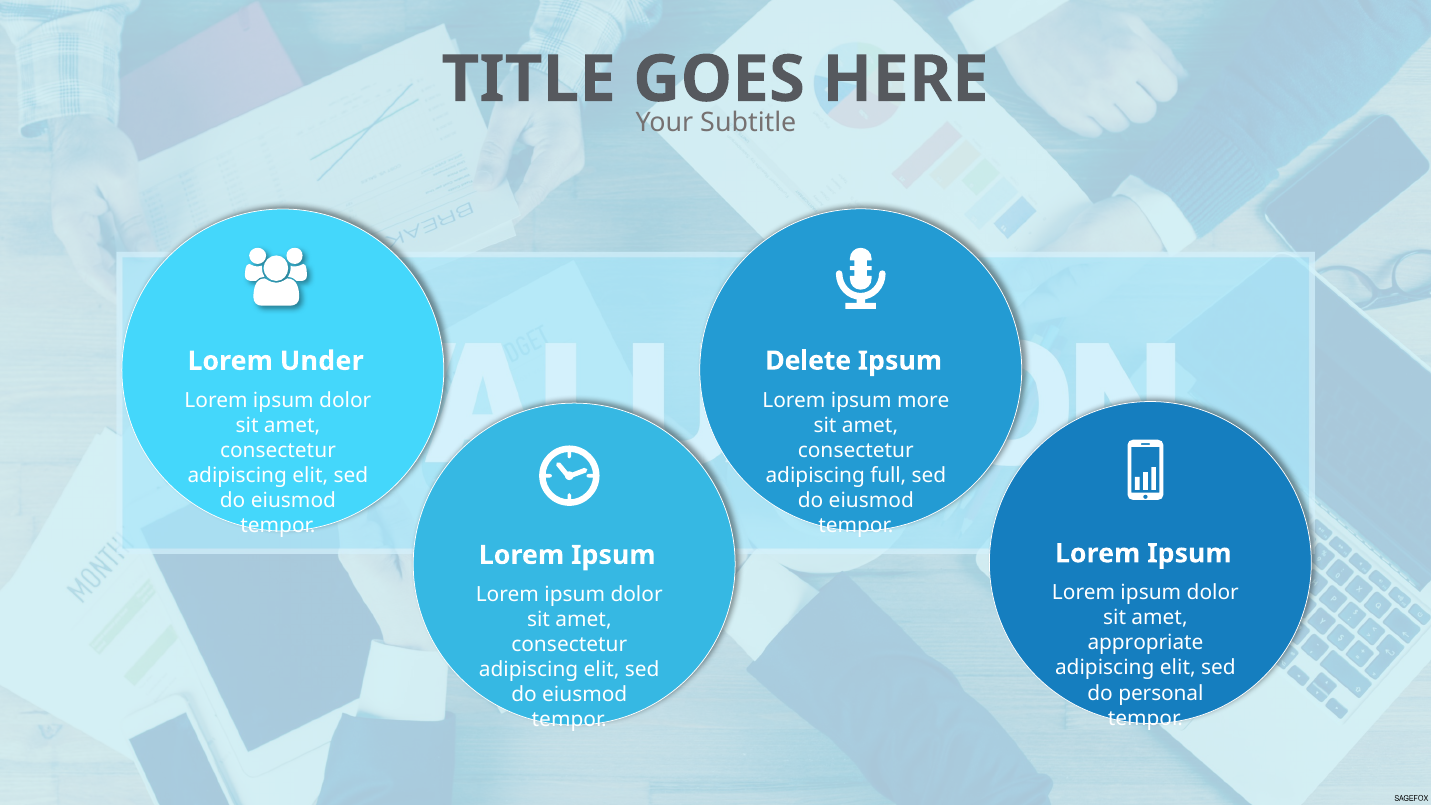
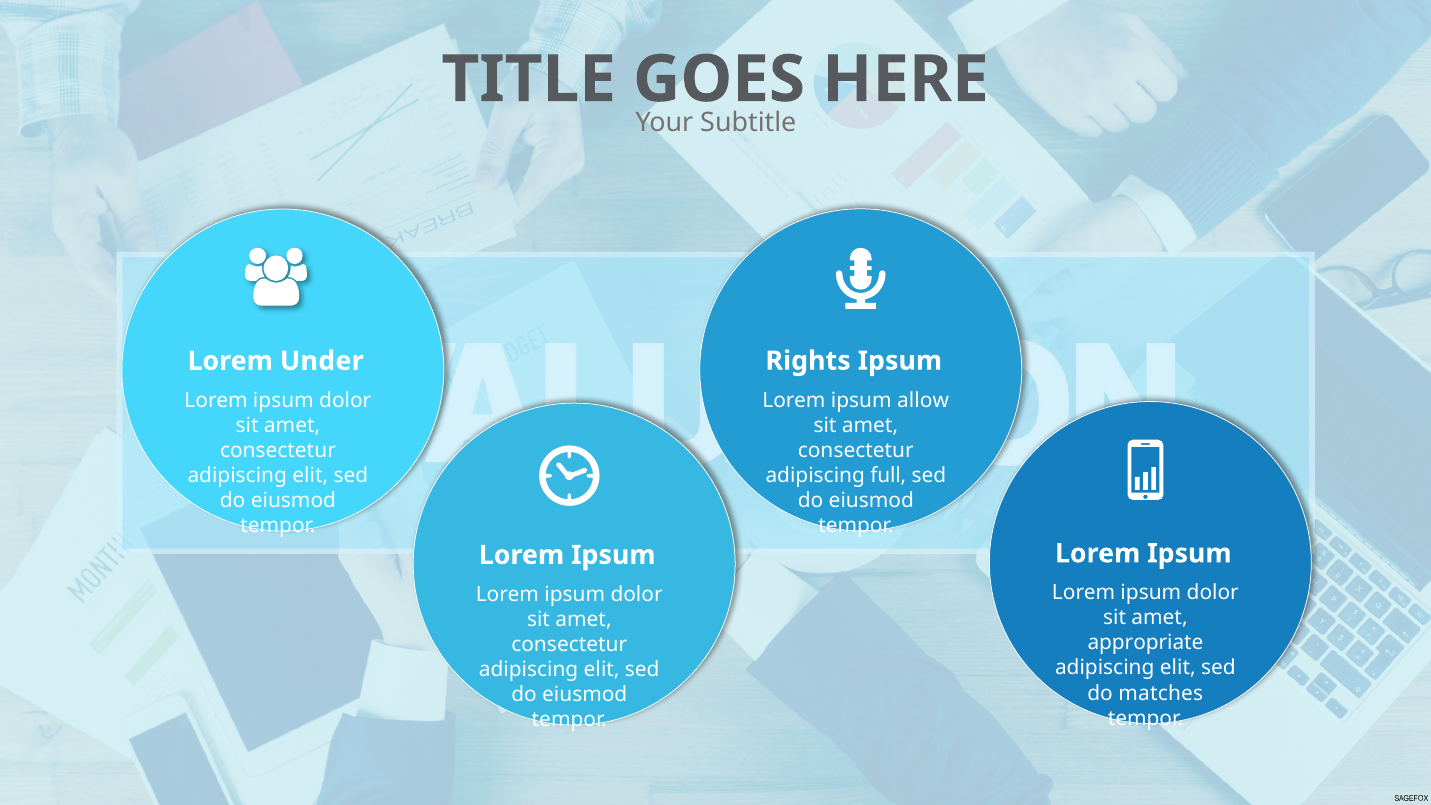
Delete: Delete -> Rights (808, 361)
more: more -> allow (923, 400)
personal: personal -> matches (1161, 693)
